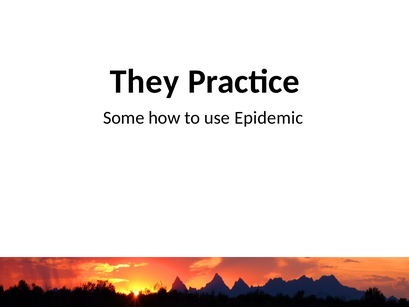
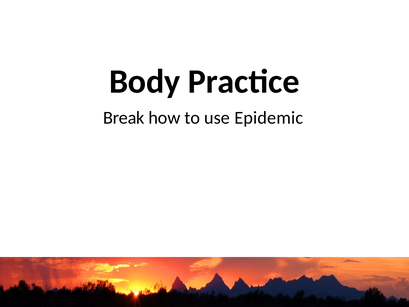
They: They -> Body (145, 81)
Some: Some -> Break (124, 118)
